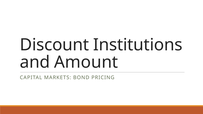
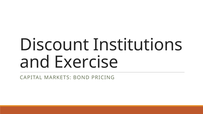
Amount: Amount -> Exercise (86, 62)
